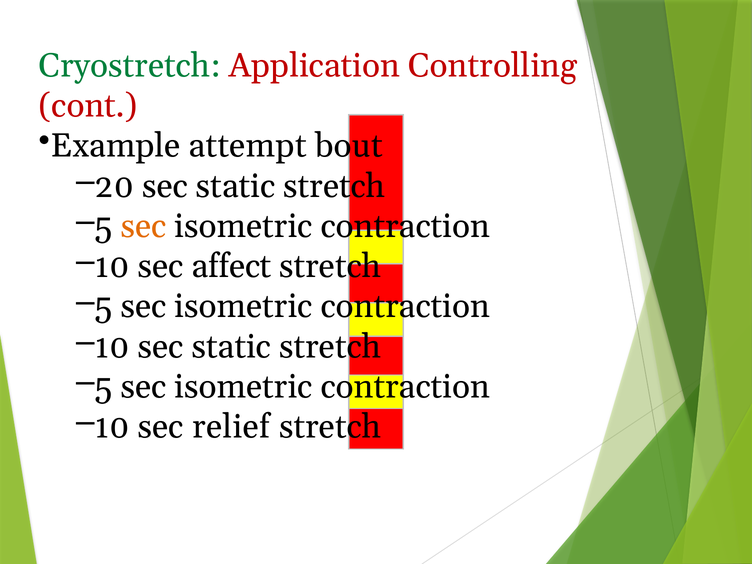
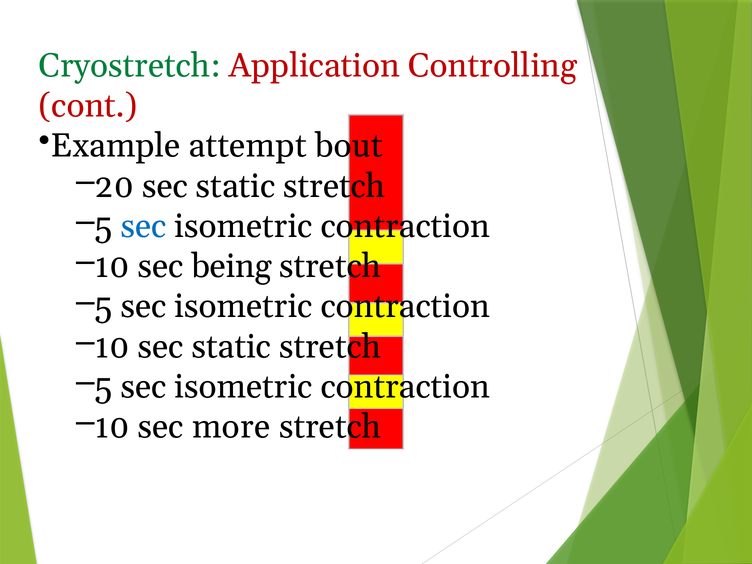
sec colour: orange -> blue (144, 226)
affect: affect -> being (232, 266)
relief: relief -> more (231, 427)
